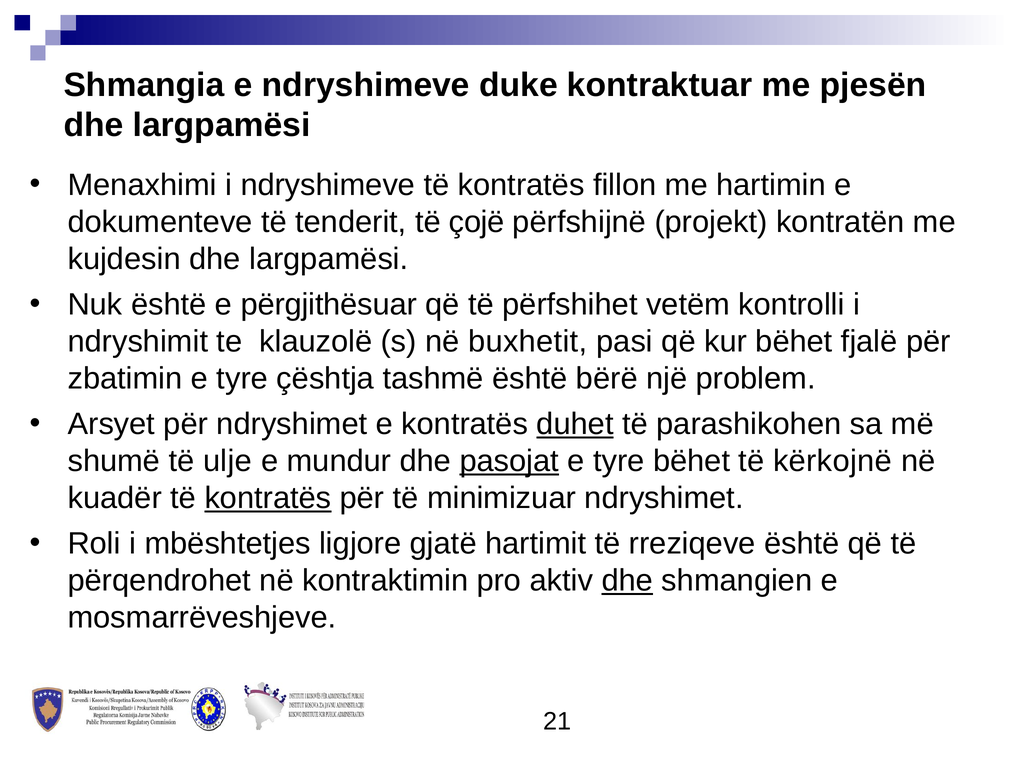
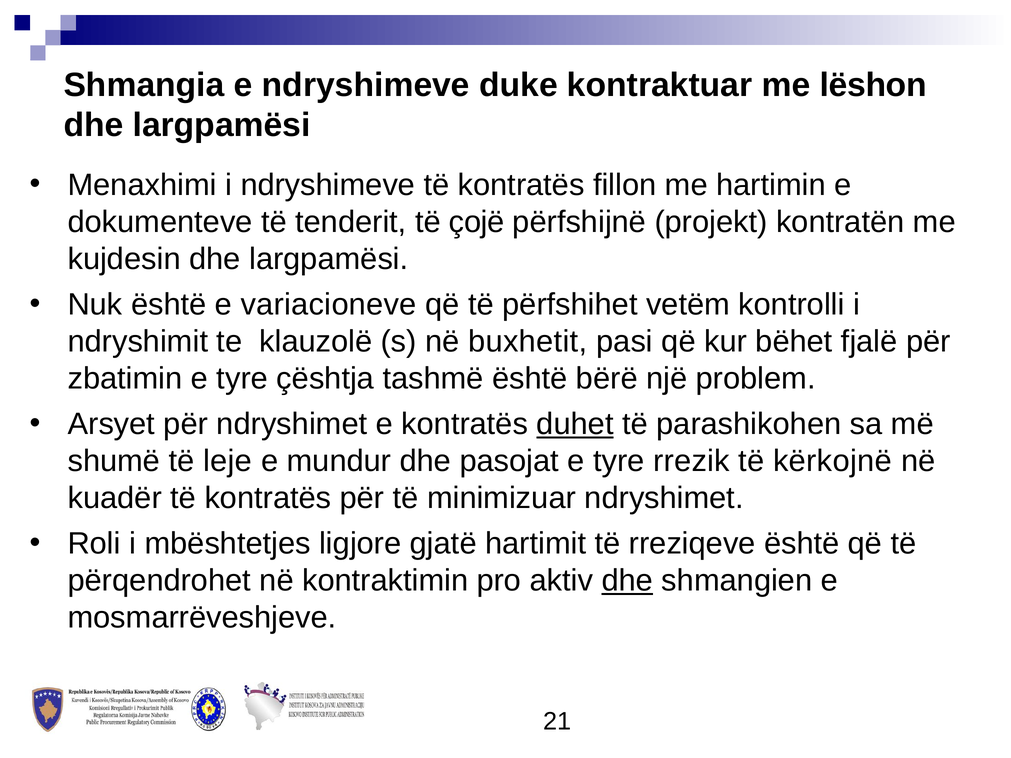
pjesën: pjesën -> lëshon (873, 85)
përgjithësuar: përgjithësuar -> variacioneve (329, 305)
ulje: ulje -> leje (228, 461)
pasojat underline: present -> none (509, 461)
tyre bëhet: bëhet -> rrezik (691, 461)
kontratës underline: present -> none (268, 498)
